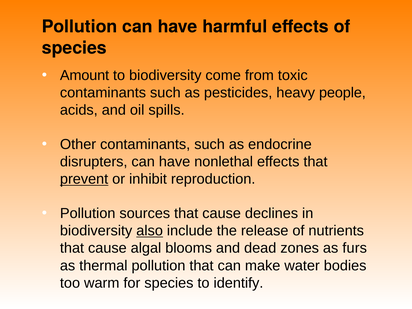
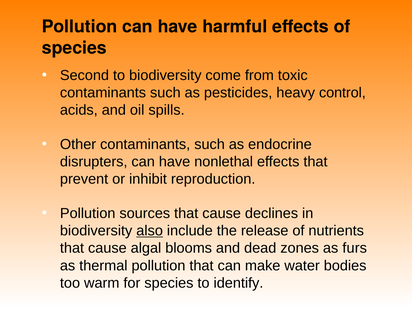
Amount: Amount -> Second (84, 75)
people: people -> control (342, 93)
prevent underline: present -> none (84, 179)
